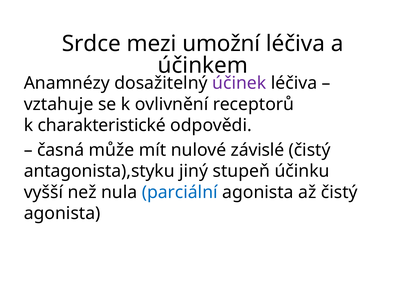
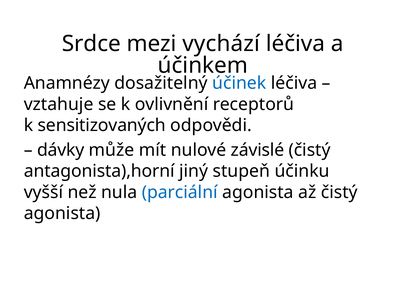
umožní: umožní -> vychází (221, 44)
účinek colour: purple -> blue (239, 83)
charakteristické: charakteristické -> sensitizovaných (102, 125)
časná: časná -> dávky (61, 150)
antagonista),styku: antagonista),styku -> antagonista),horní (99, 171)
